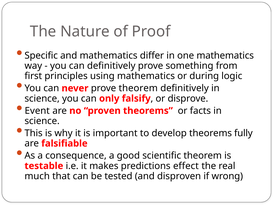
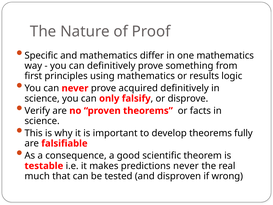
during: during -> results (204, 76)
prove theorem: theorem -> acquired (138, 88)
Event: Event -> Verify (37, 111)
predictions effect: effect -> never (186, 166)
